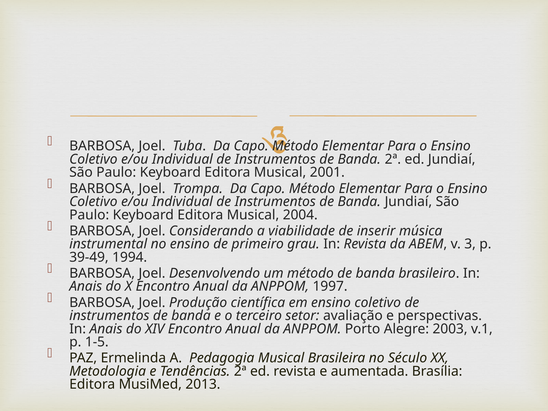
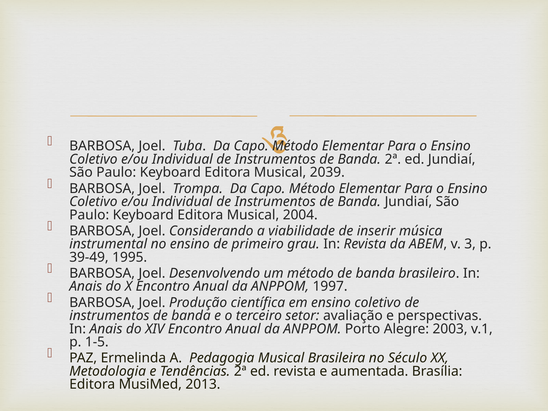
2001: 2001 -> 2039 (327, 172)
1994: 1994 -> 1995 (130, 257)
